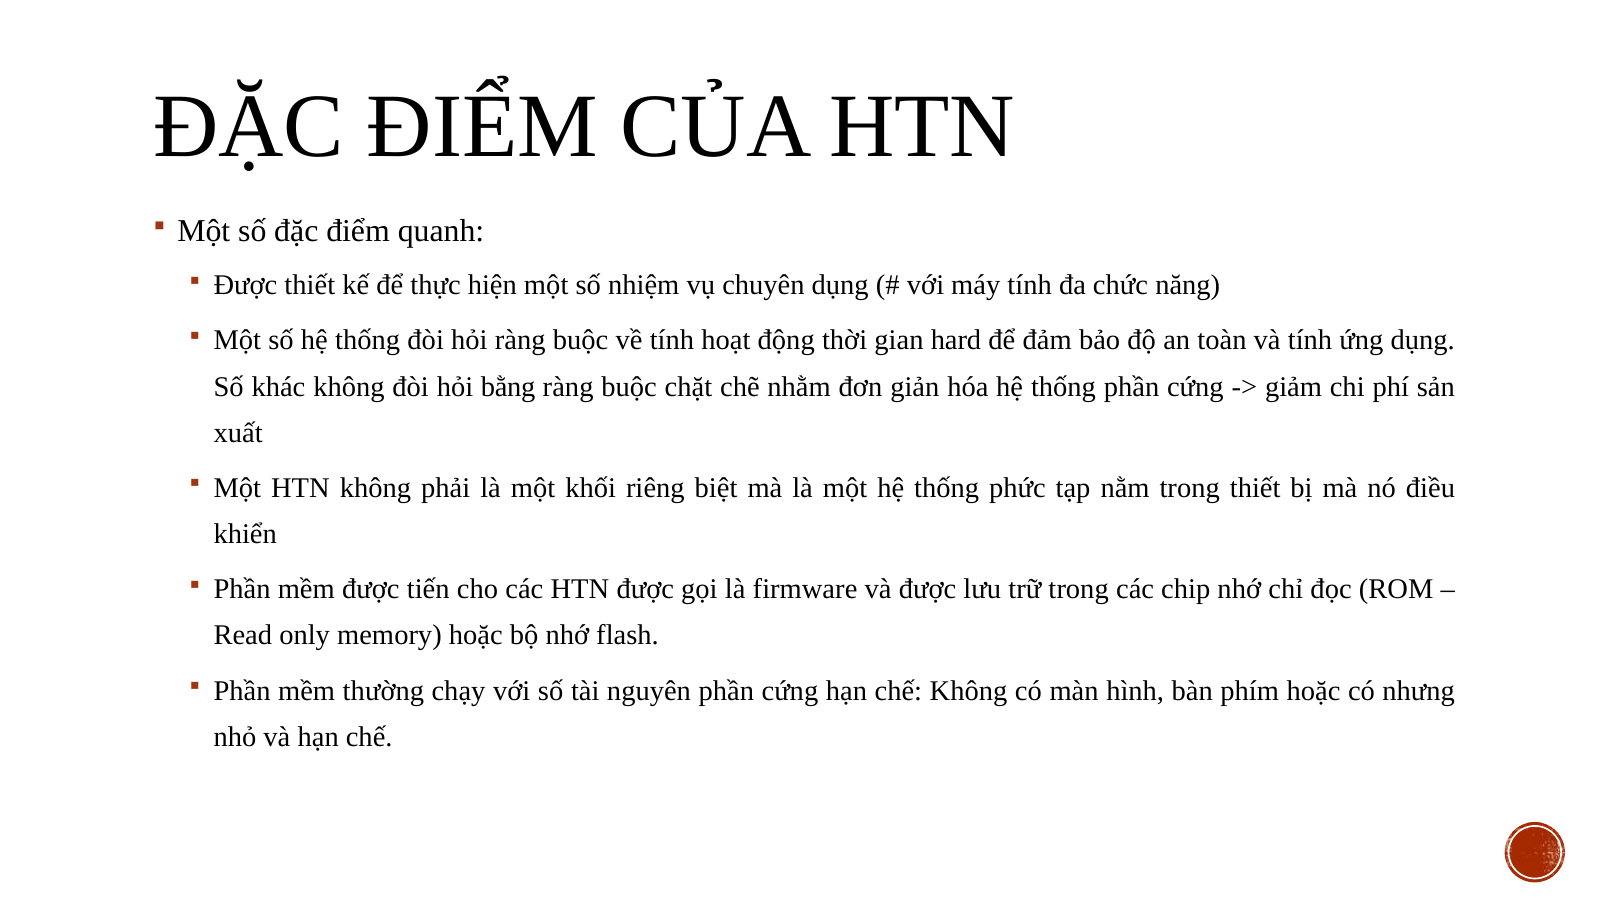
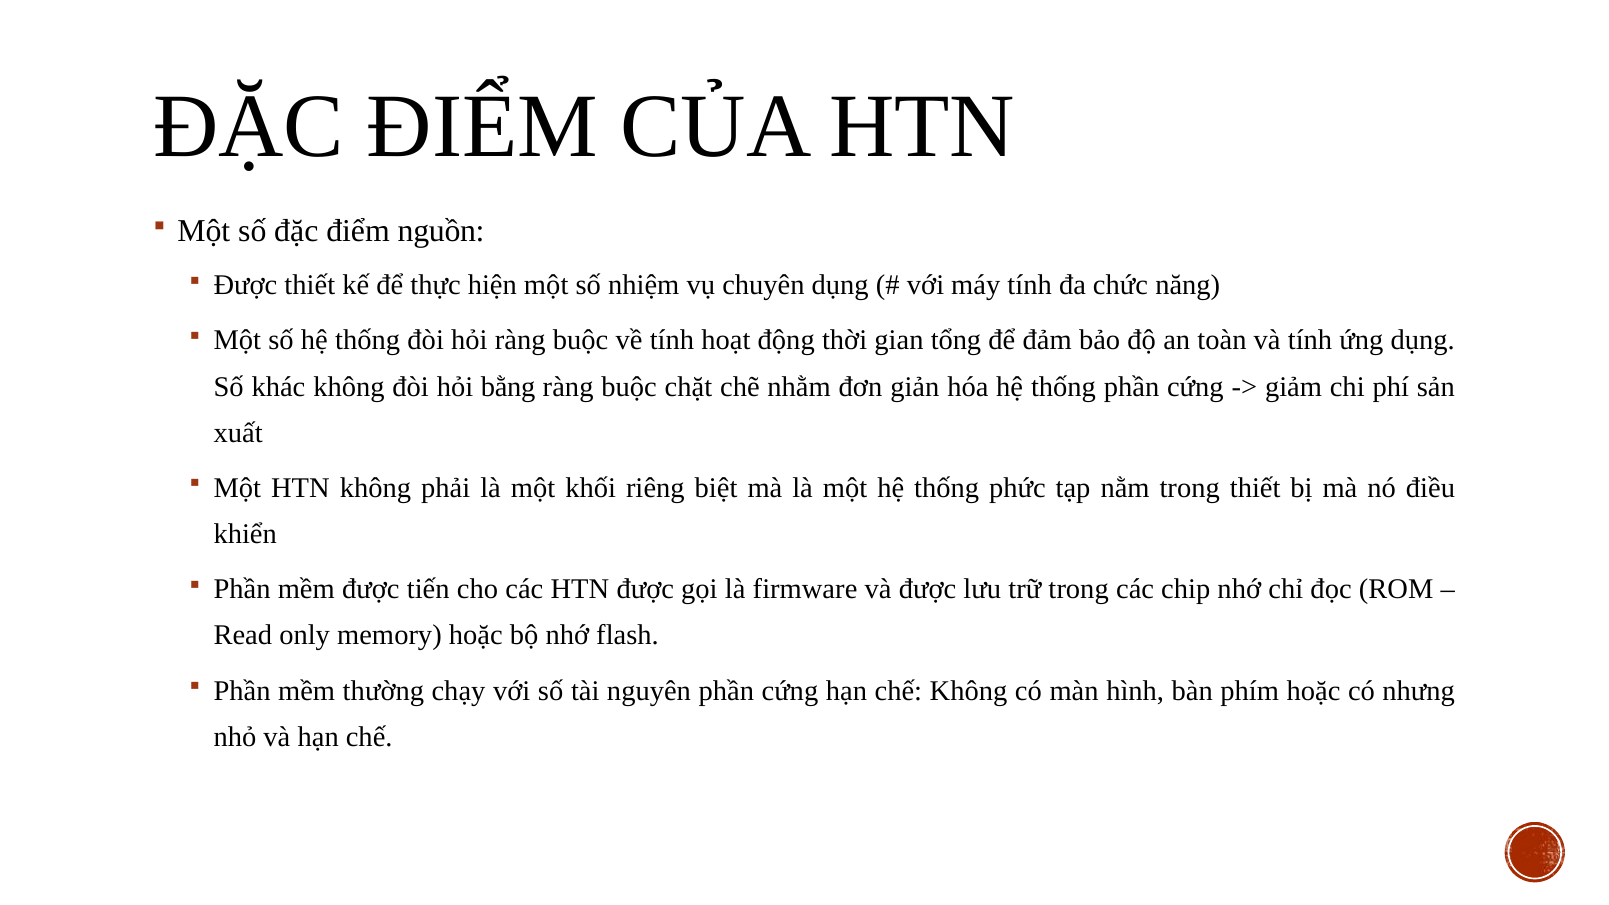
quanh: quanh -> nguồn (441, 231)
hard: hard -> tổng (956, 340)
